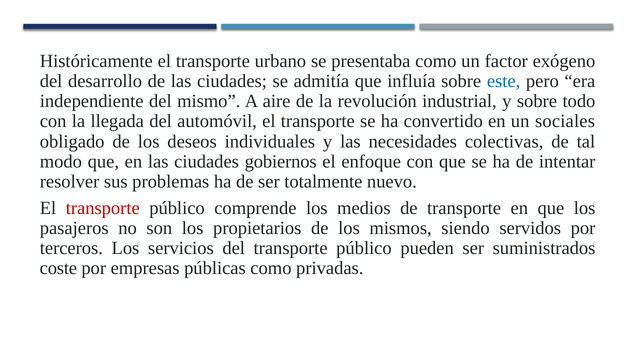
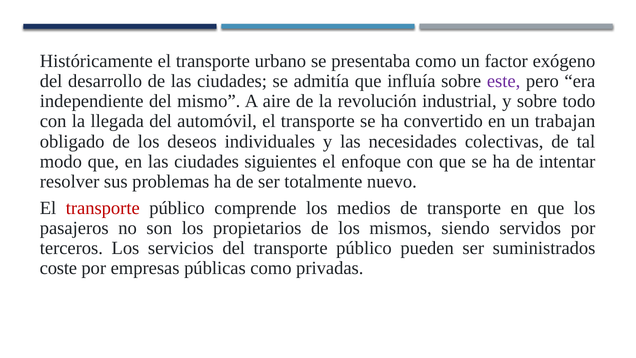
este colour: blue -> purple (504, 81)
sociales: sociales -> trabajan (565, 121)
gobiernos: gobiernos -> siguientes (281, 161)
